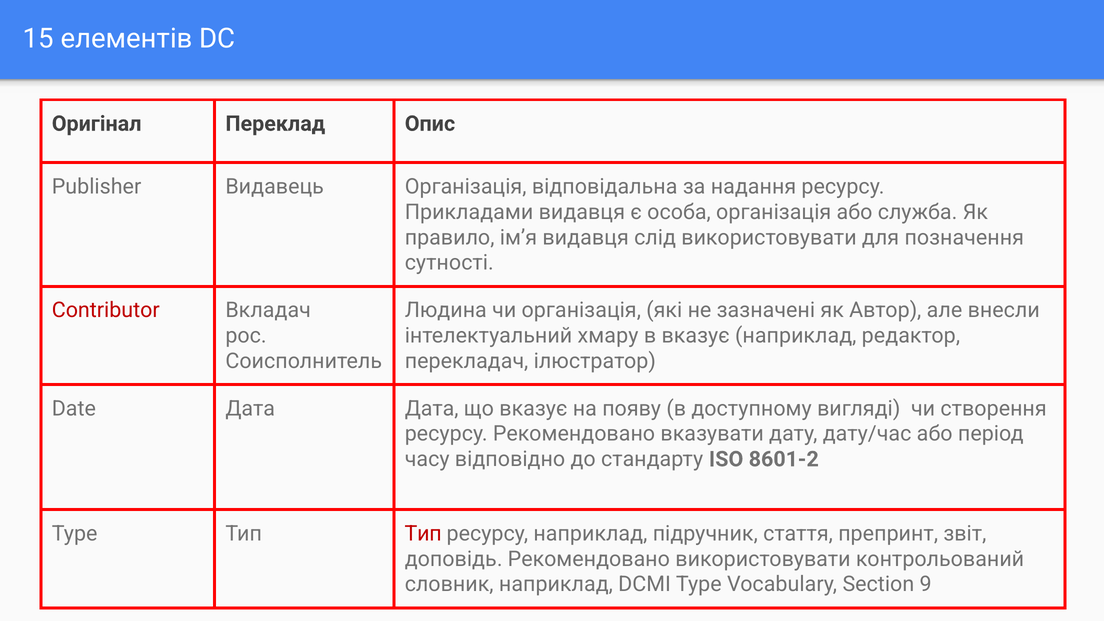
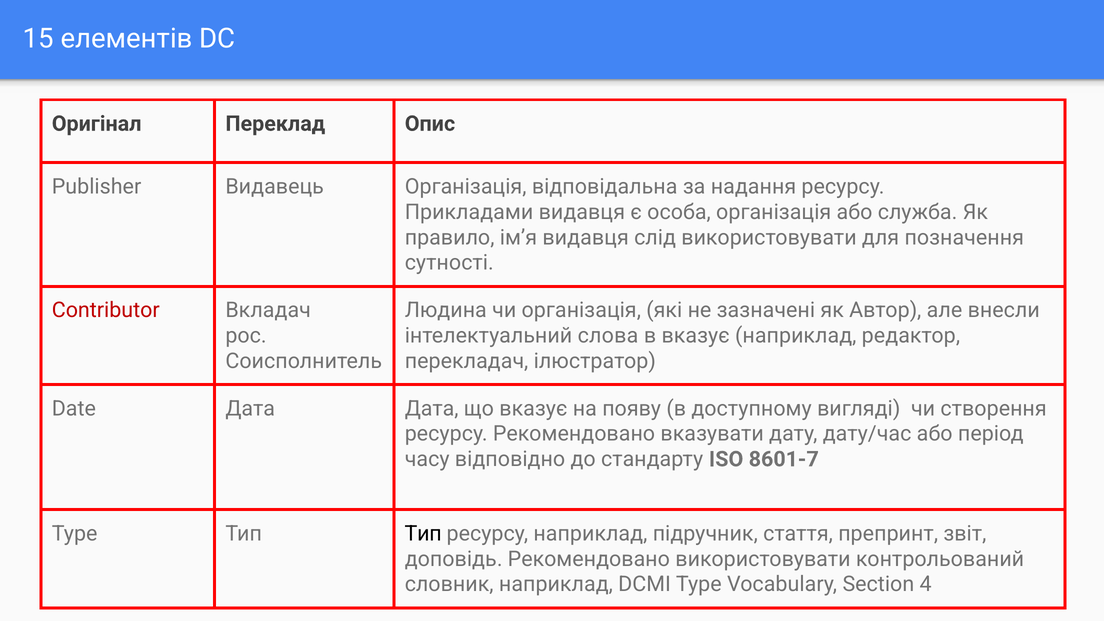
хмару: хмару -> слова (608, 336)
8601-2: 8601-2 -> 8601-7 (784, 459)
Тип colour: red -> black (423, 534)
9: 9 -> 4 (926, 584)
